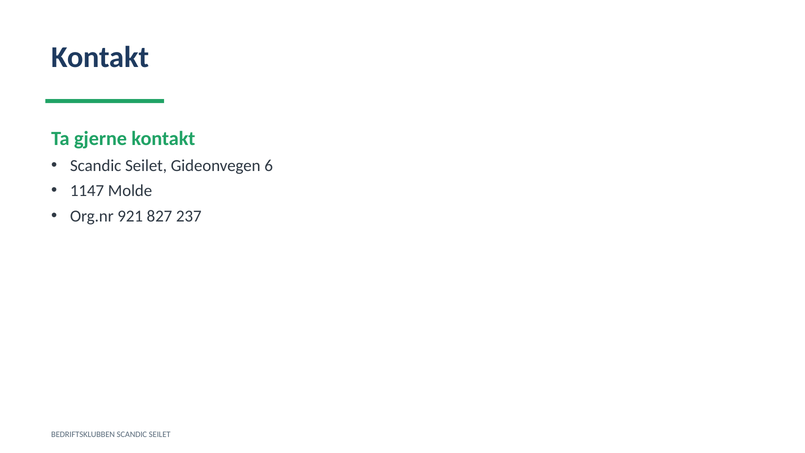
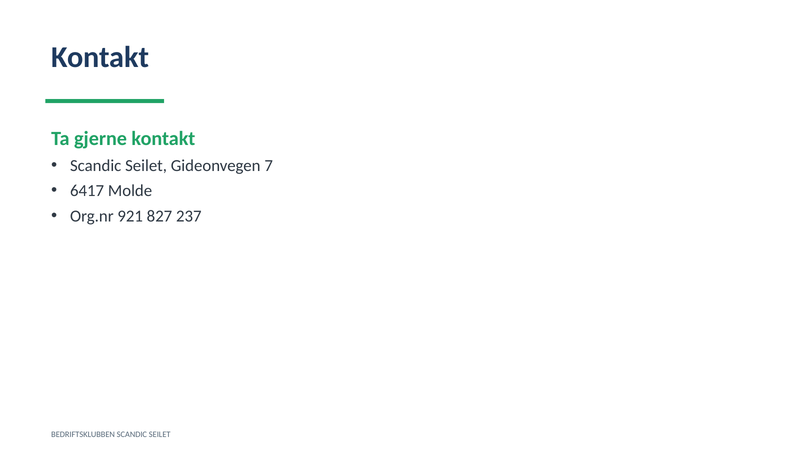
6: 6 -> 7 (269, 166)
1147: 1147 -> 6417 (87, 191)
